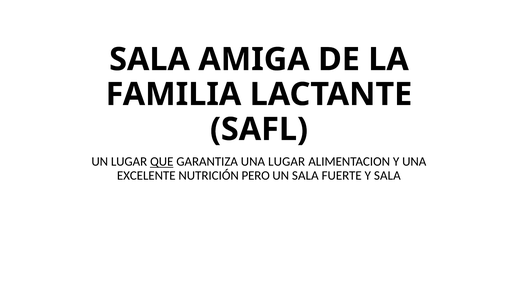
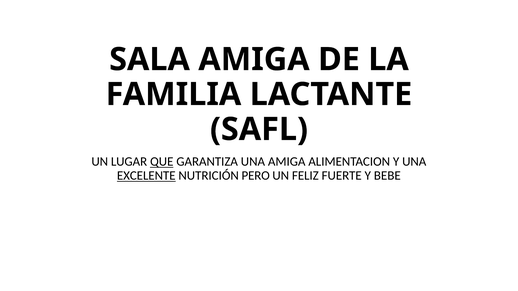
UNA LUGAR: LUGAR -> AMIGA (287, 162)
EXCELENTE underline: none -> present (146, 176)
UN SALA: SALA -> FELIZ (305, 176)
Y SALA: SALA -> BEBE (387, 176)
